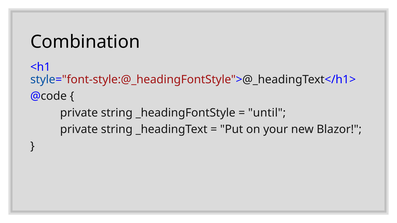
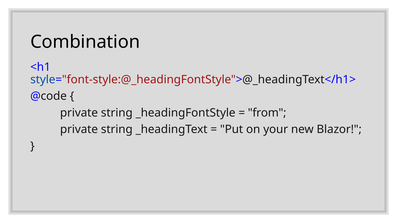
until: until -> from (267, 113)
